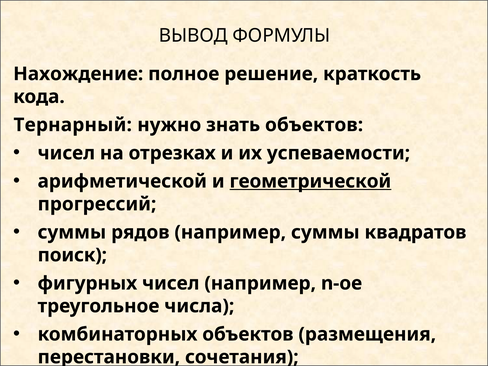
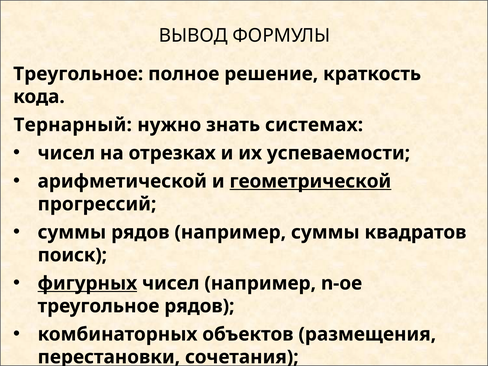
Нахождение: Нахождение -> Треугольное (78, 74)
знать объектов: объектов -> системах (314, 125)
фигурных underline: none -> present (87, 283)
треугольное числа: числа -> рядов (199, 306)
